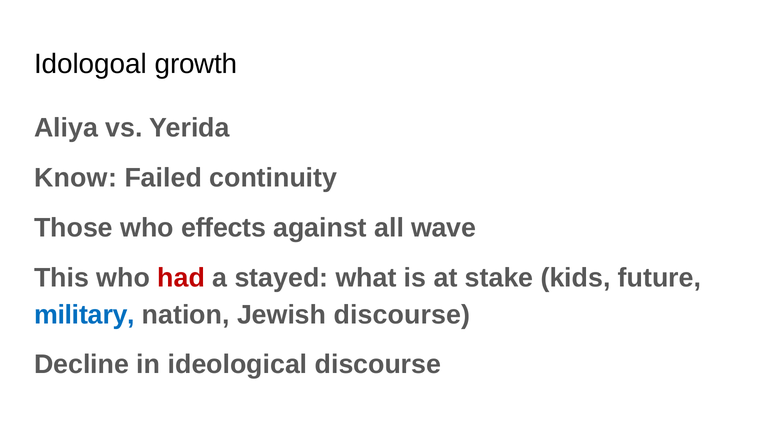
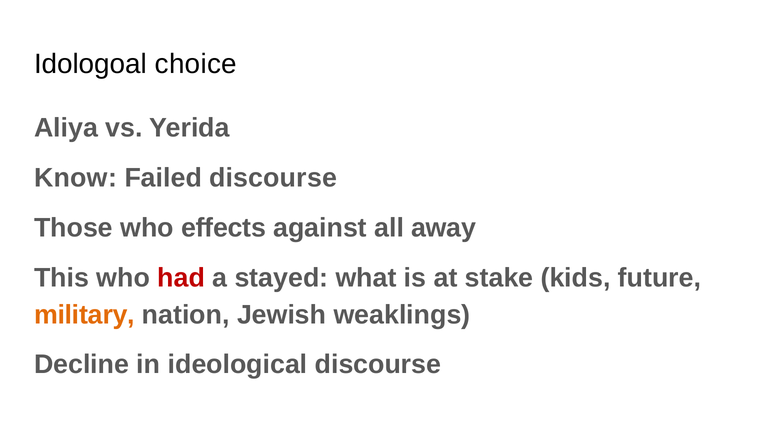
growth: growth -> choice (196, 64)
Failed continuity: continuity -> discourse (273, 178)
wave: wave -> away (444, 227)
military colour: blue -> orange (84, 314)
Jewish discourse: discourse -> weaklings (402, 314)
